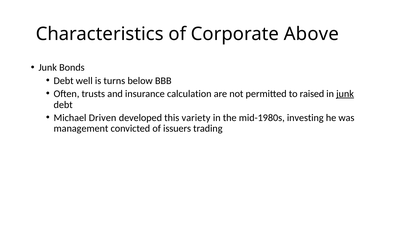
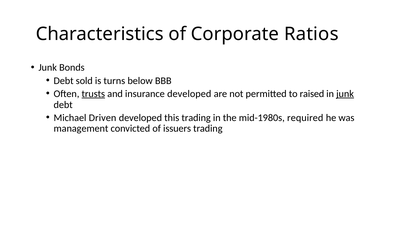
Above: Above -> Ratios (311, 34)
well: well -> sold (84, 81)
trusts underline: none -> present (93, 94)
insurance calculation: calculation -> developed (189, 94)
this variety: variety -> trading (196, 118)
investing: investing -> required (305, 118)
